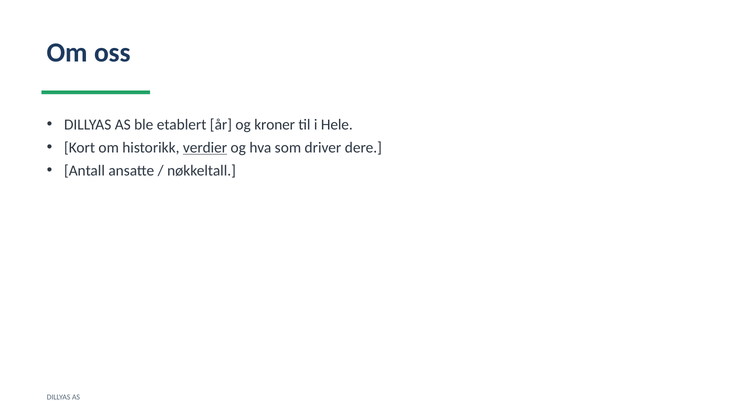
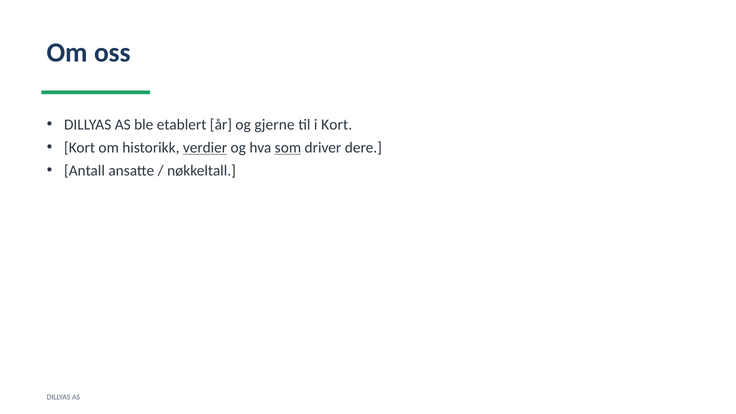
kroner: kroner -> gjerne (275, 125)
i Hele: Hele -> Kort (337, 125)
som underline: none -> present (288, 148)
